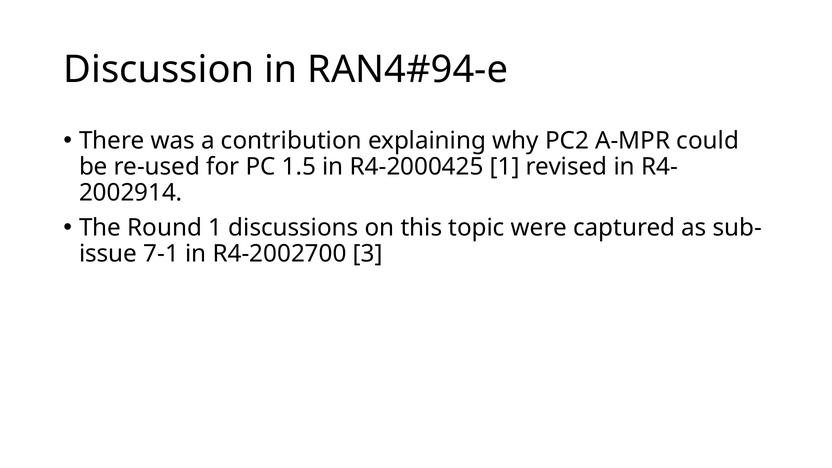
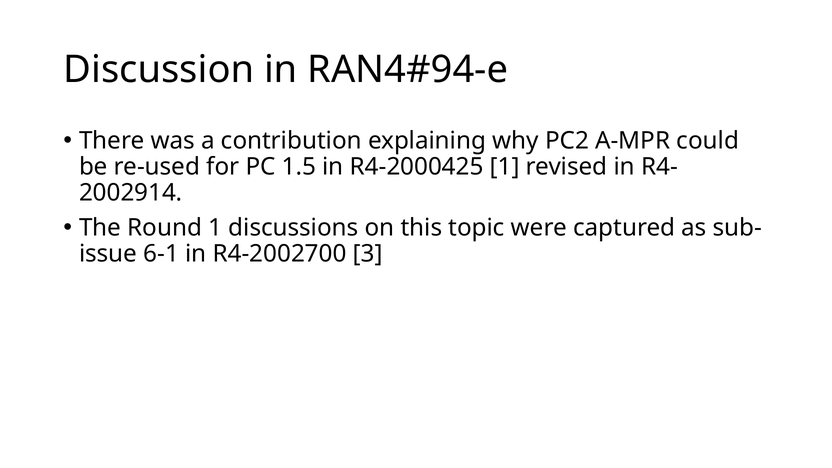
7-1: 7-1 -> 6-1 (161, 254)
